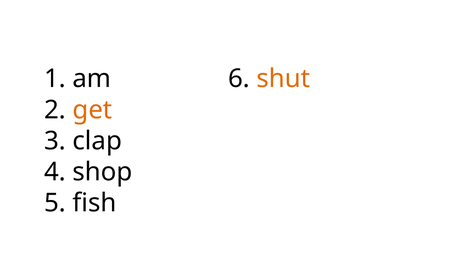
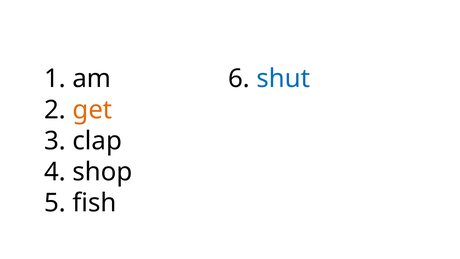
shut colour: orange -> blue (283, 79)
